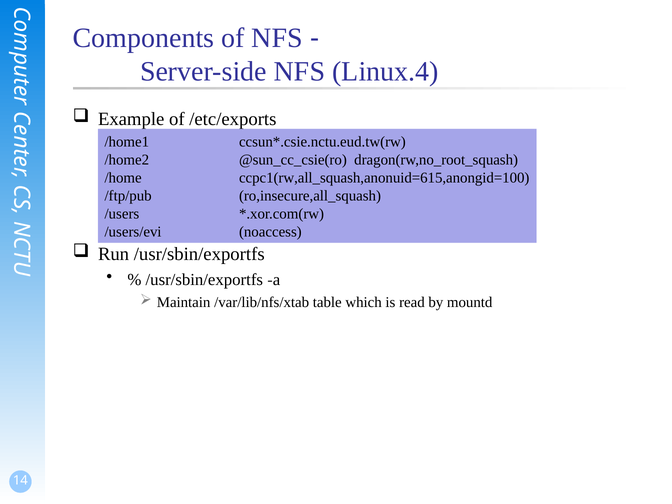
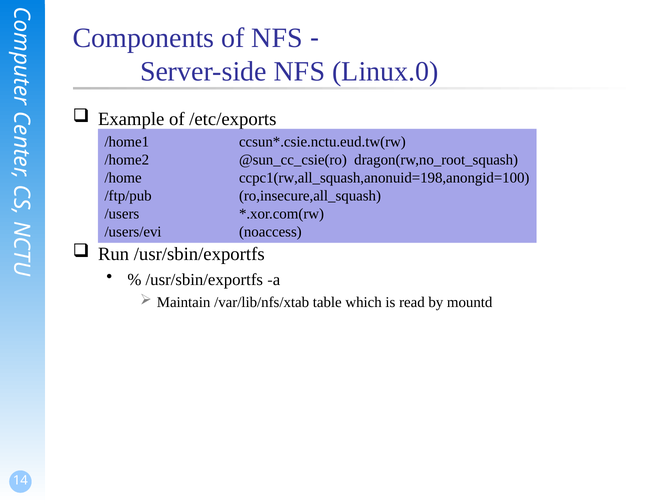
Linux.4: Linux.4 -> Linux.0 (385, 71)
ccpc1(rw,all_squash,anonuid=615,anongid=100: ccpc1(rw,all_squash,anonuid=615,anongid=100 -> ccpc1(rw,all_squash,anonuid=198,anongid=100 (384, 178)
